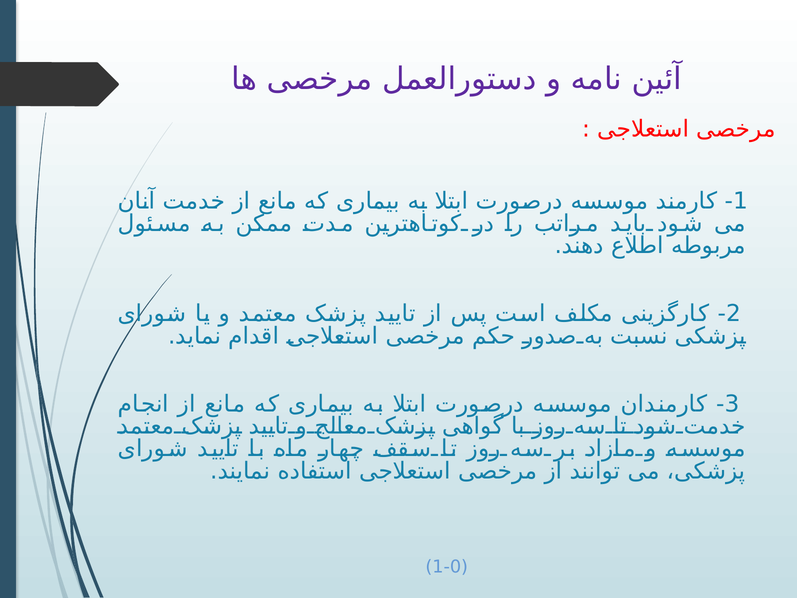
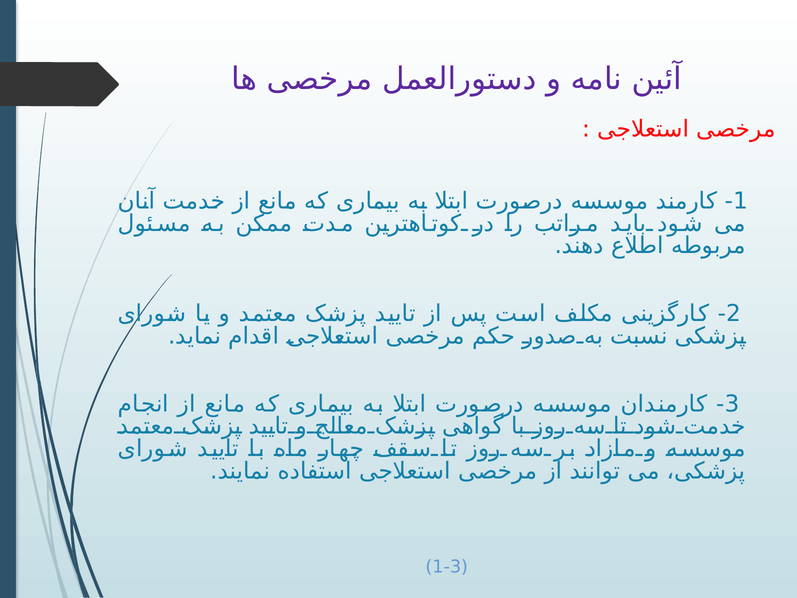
1-0: 1-0 -> 1-3 (447, 567)
